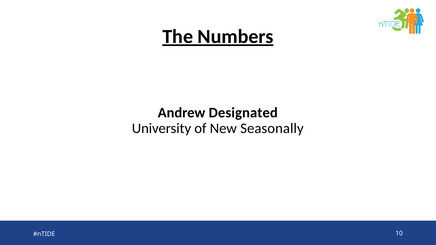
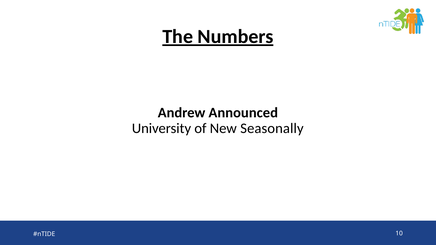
Designated: Designated -> Announced (243, 113)
